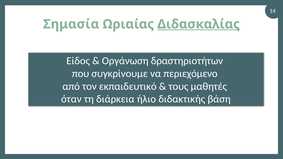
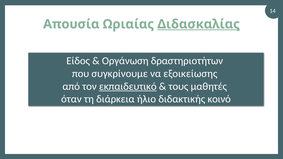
Σημασία: Σημασία -> Απουσία (71, 24)
περιεχόμενο: περιεχόμενο -> εξοικείωσης (190, 74)
εκπαιδευτικό underline: none -> present (128, 86)
βάση: βάση -> κοινό (219, 99)
